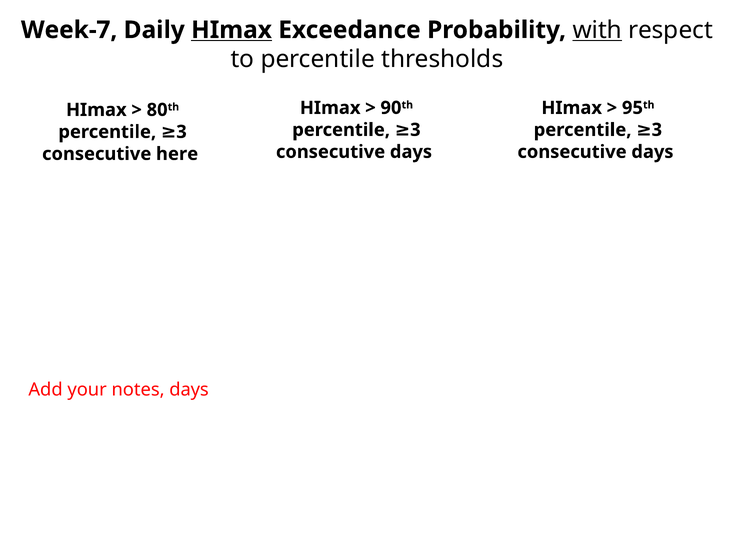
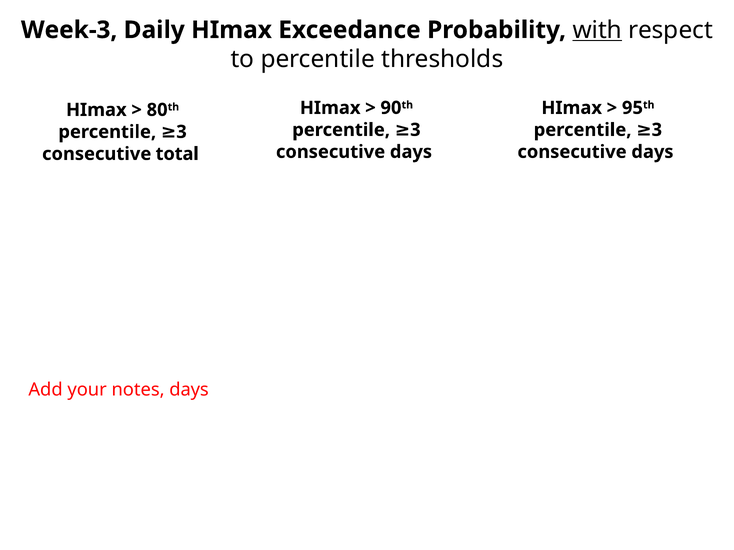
Week-7: Week-7 -> Week-3 (69, 30)
HImax underline: present -> none (231, 30)
here: here -> total (177, 154)
